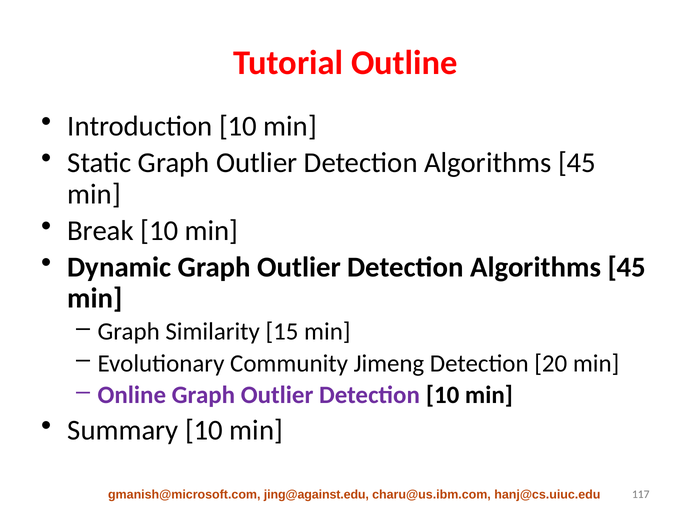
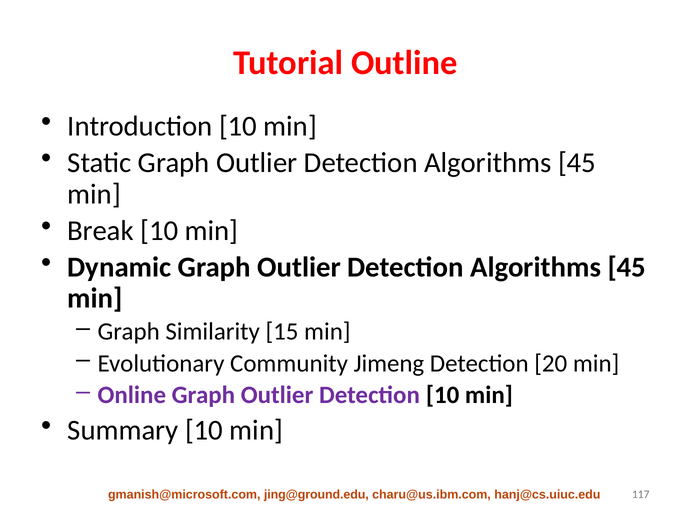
jing@against.edu: jing@against.edu -> jing@ground.edu (316, 495)
